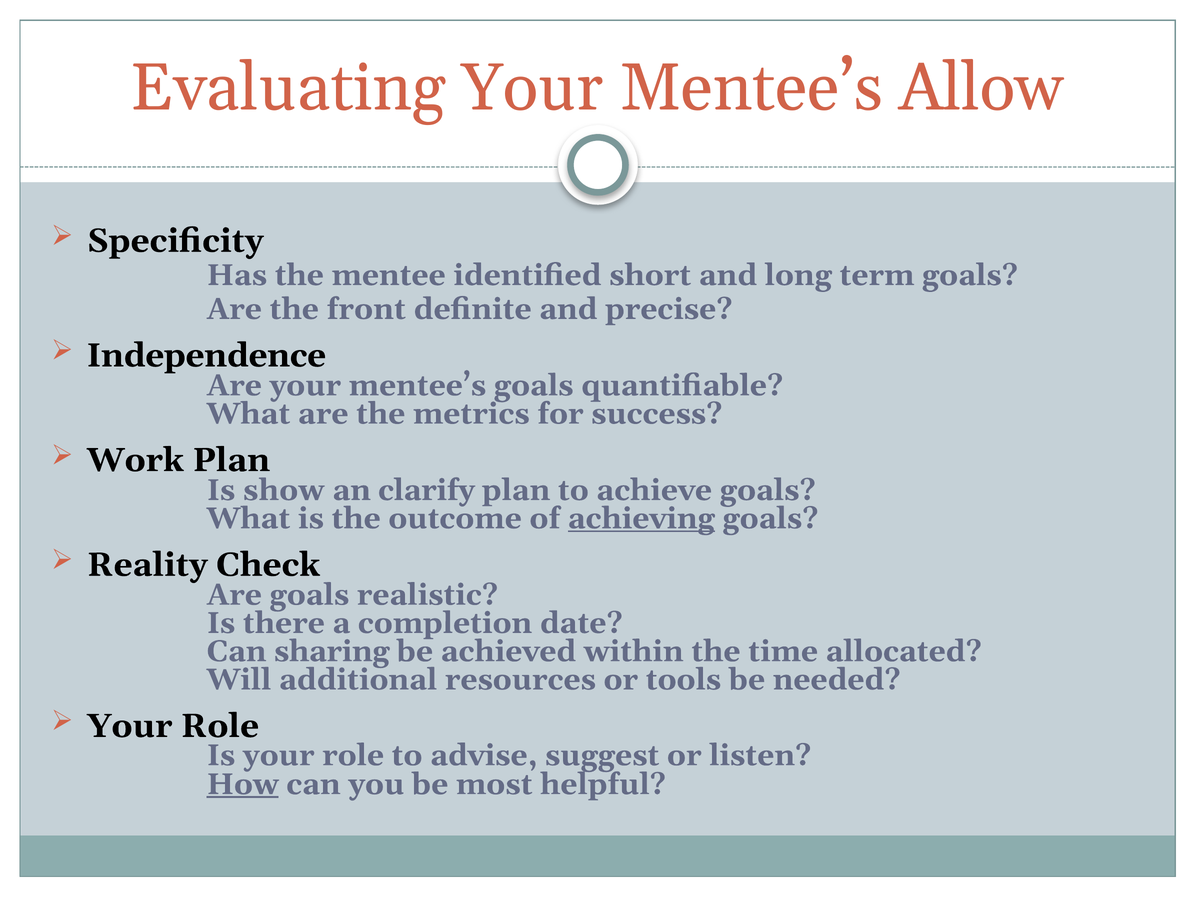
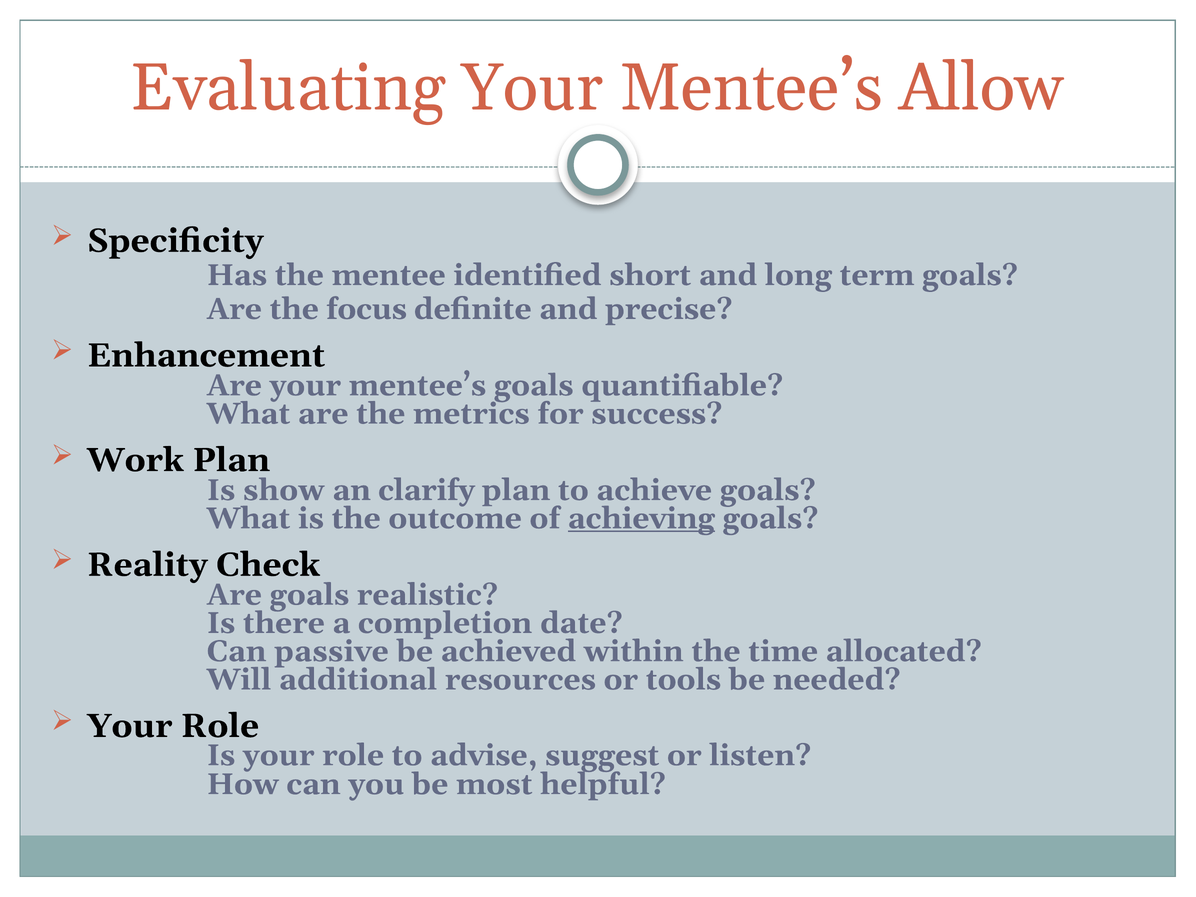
front: front -> focus (366, 309)
Independence: Independence -> Enhancement (206, 355)
sharing: sharing -> passive (331, 651)
How underline: present -> none (243, 784)
